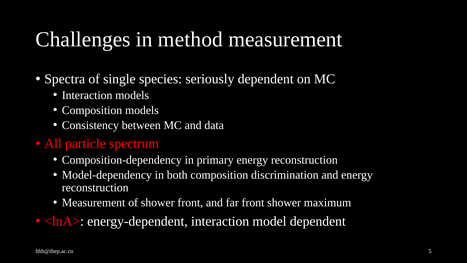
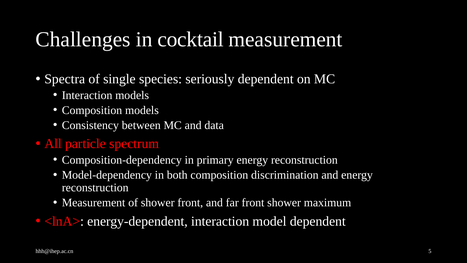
method: method -> cocktail (191, 39)
